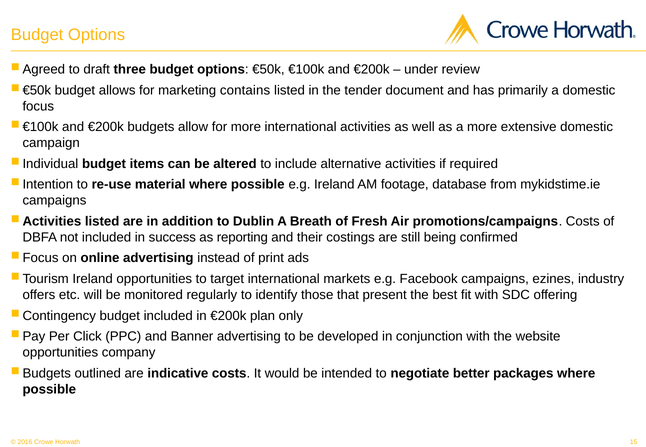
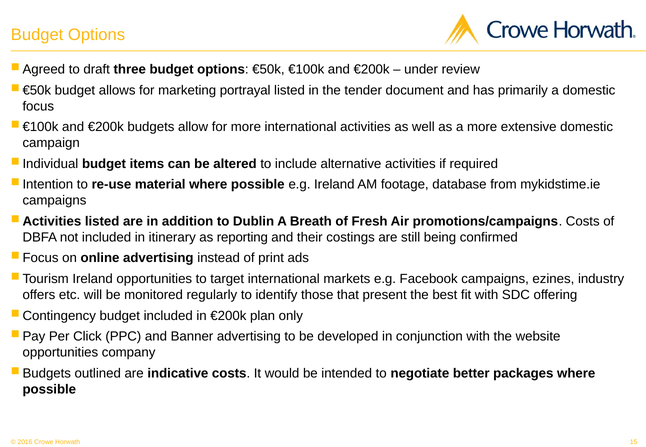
contains: contains -> portrayal (245, 90)
success: success -> itinerary (172, 237)
